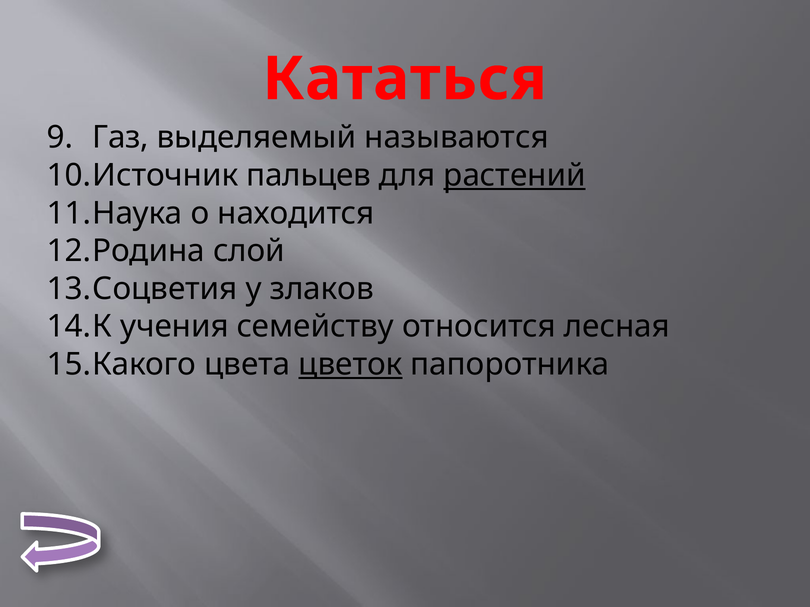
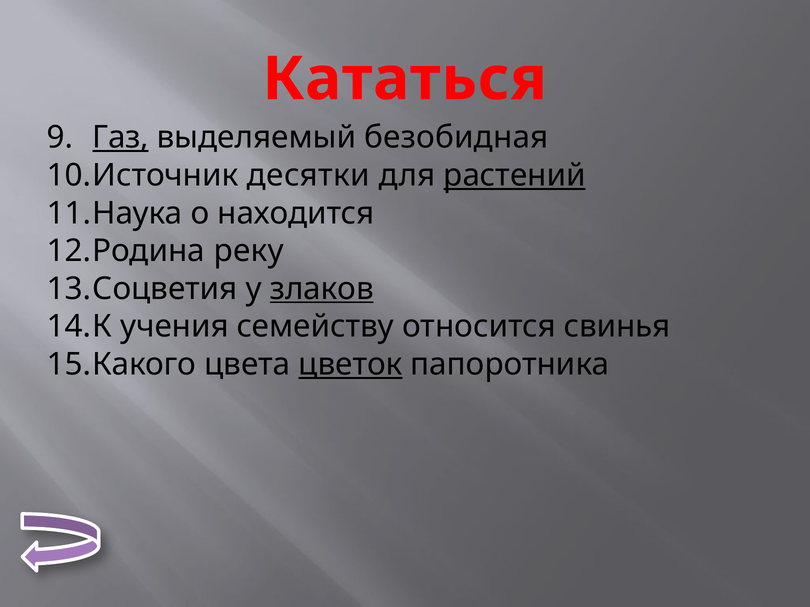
Газ underline: none -> present (121, 138)
называются: называются -> безобидная (456, 138)
пальцев: пальцев -> десятки (308, 175)
слой: слой -> реку (249, 251)
злаков underline: none -> present (322, 289)
лесная: лесная -> свинья (617, 327)
